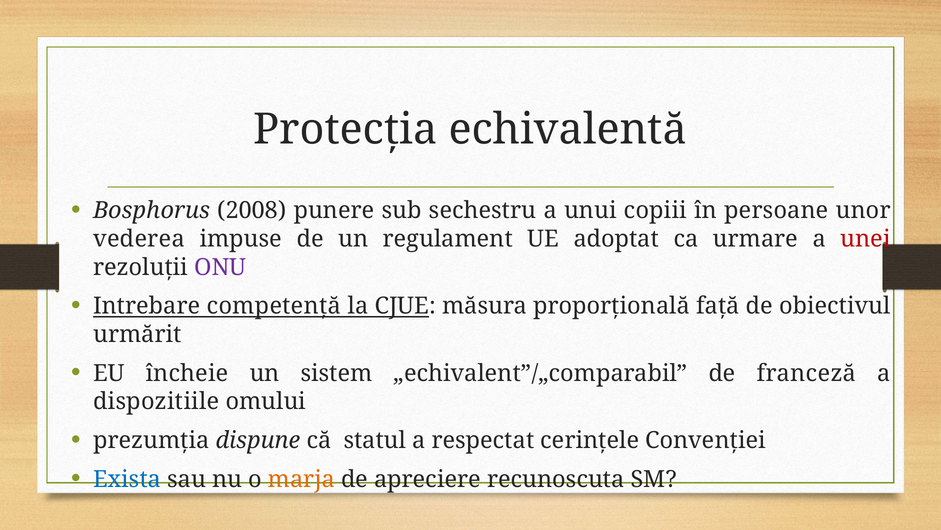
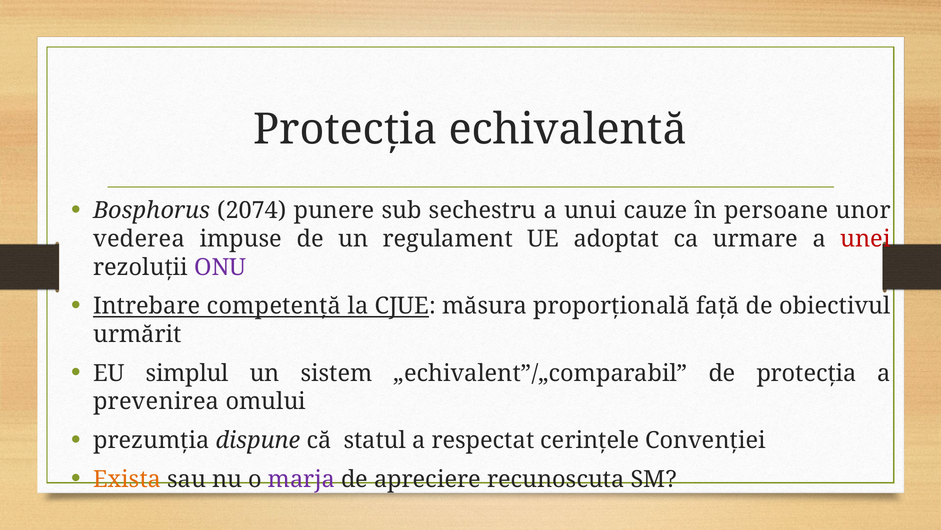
2008: 2008 -> 2074 (252, 210)
copiii: copiii -> cauze (656, 210)
încheie: încheie -> simplul (187, 373)
de franceză: franceză -> protecția (807, 373)
dispozitiile: dispozitiile -> prevenirea (156, 401)
Exista colour: blue -> orange (127, 479)
marja colour: orange -> purple (301, 479)
